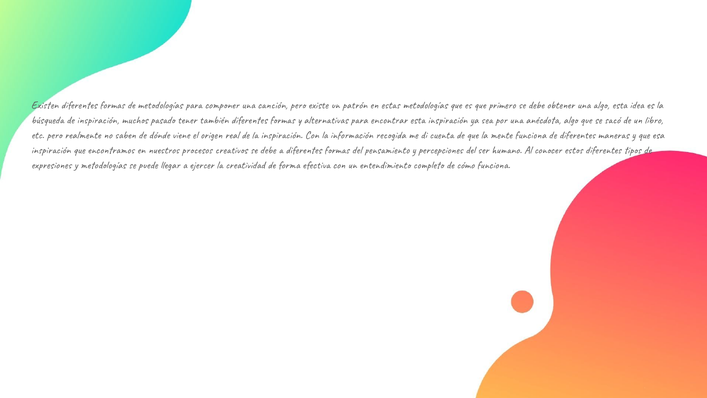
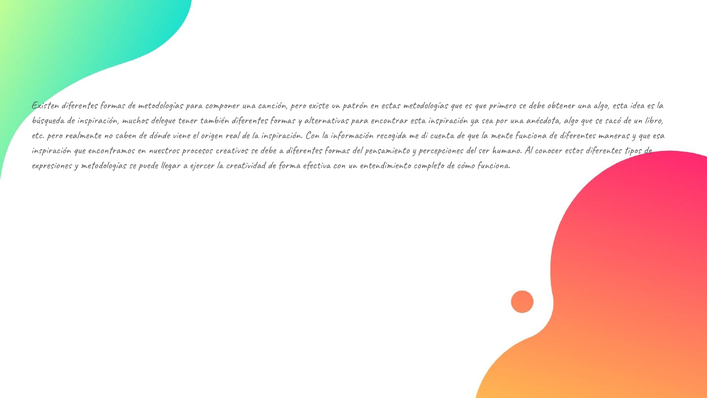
pasado: pasado -> delegue (163, 120)
